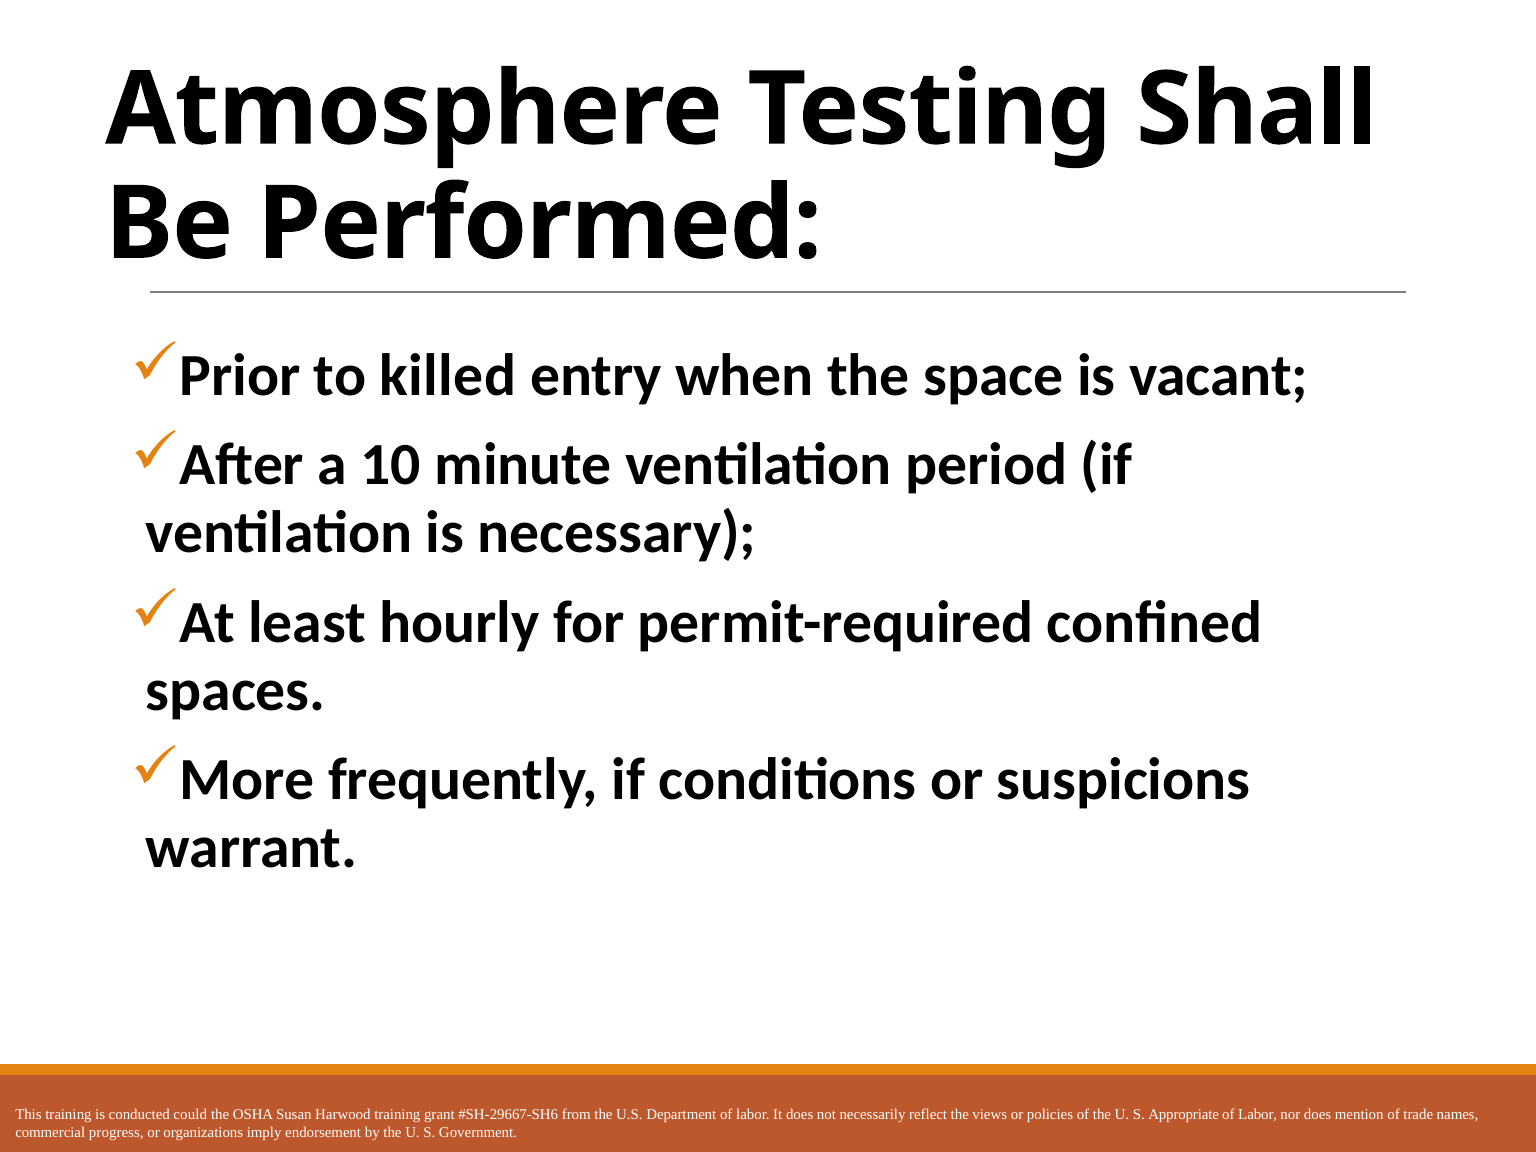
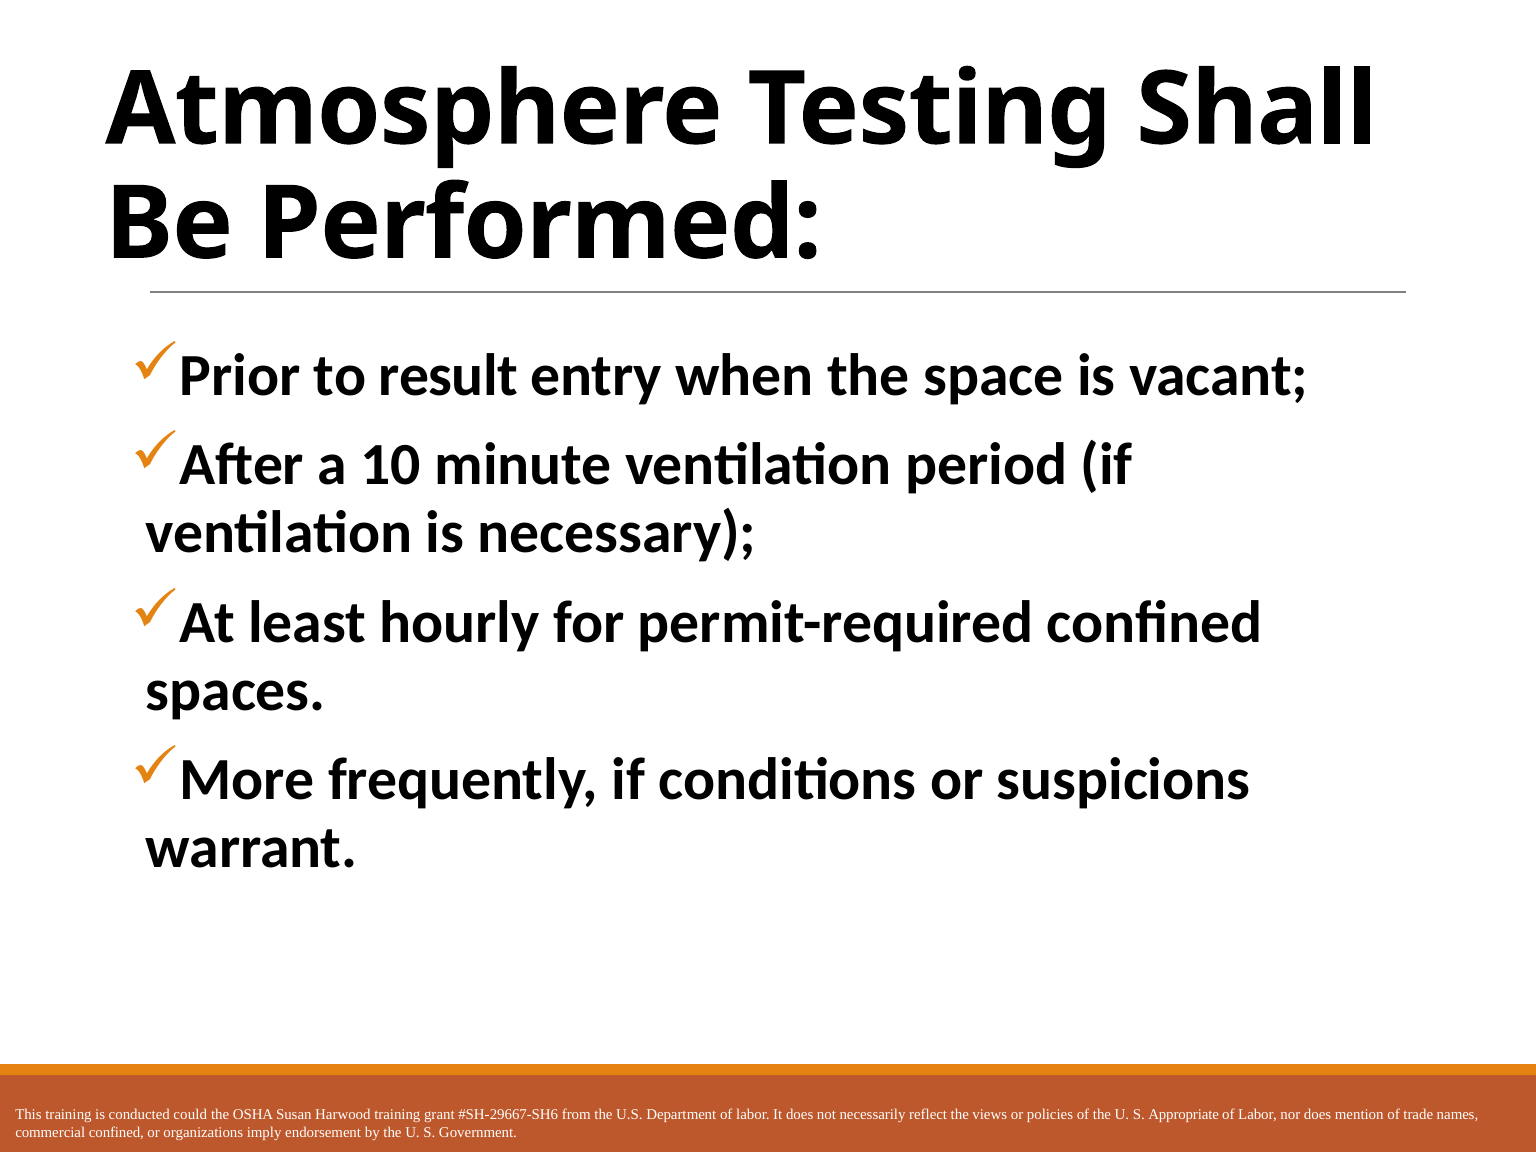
killed: killed -> result (448, 375)
commercial progress: progress -> confined (116, 1133)
